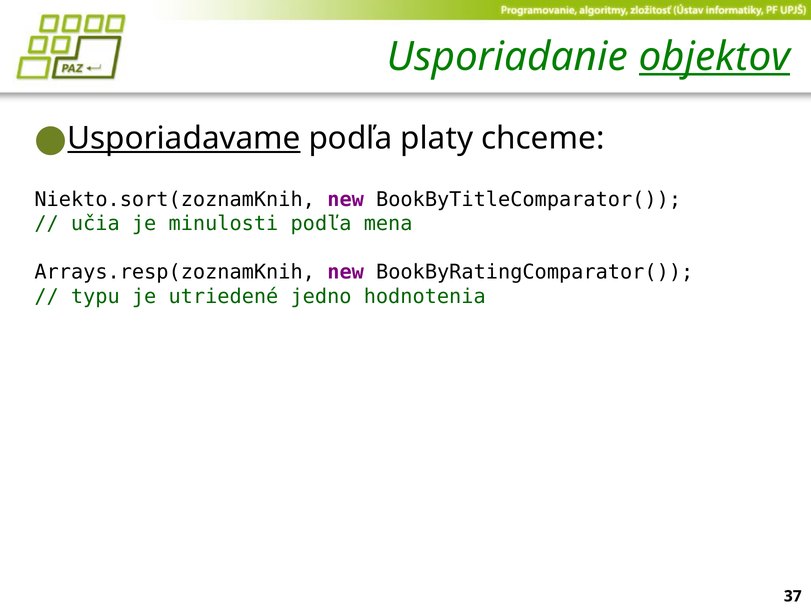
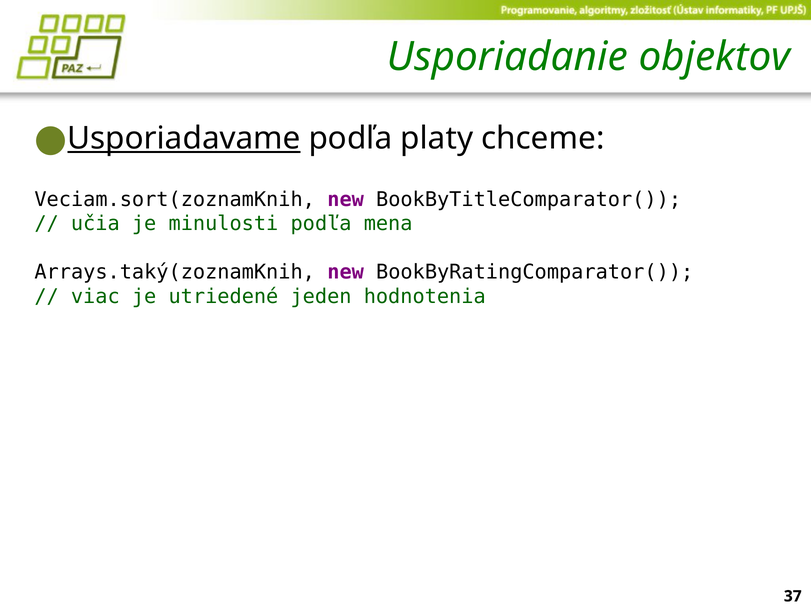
objektov underline: present -> none (714, 57)
Niekto.sort(zoznamKnih: Niekto.sort(zoznamKnih -> Veciam.sort(zoznamKnih (175, 199)
Arrays.resp(zoznamKnih: Arrays.resp(zoznamKnih -> Arrays.taký(zoznamKnih (175, 272)
typu: typu -> viac (95, 297)
jedno: jedno -> jeden (321, 297)
